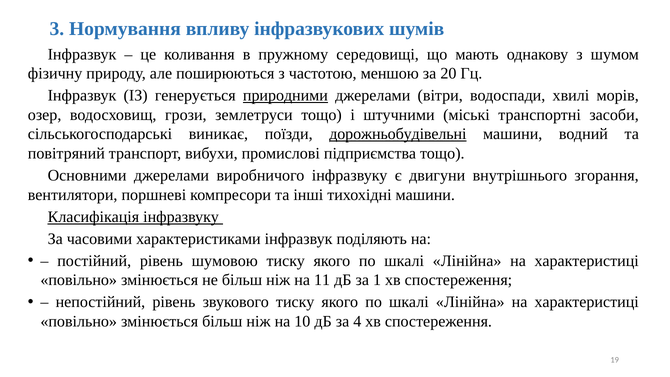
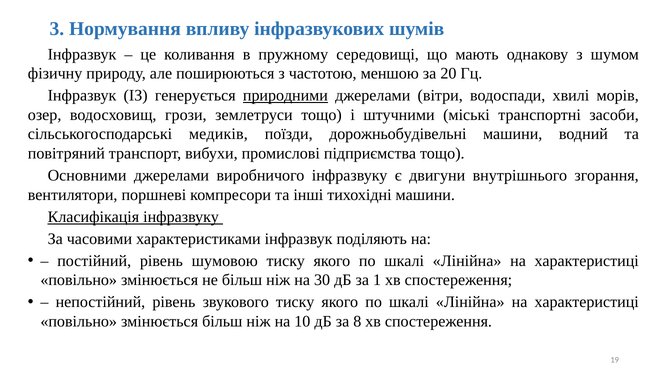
виникає: виникає -> медиків (218, 134)
дорожньобудівельні underline: present -> none (398, 134)
11: 11 -> 30 (322, 280)
4: 4 -> 8 (357, 321)
